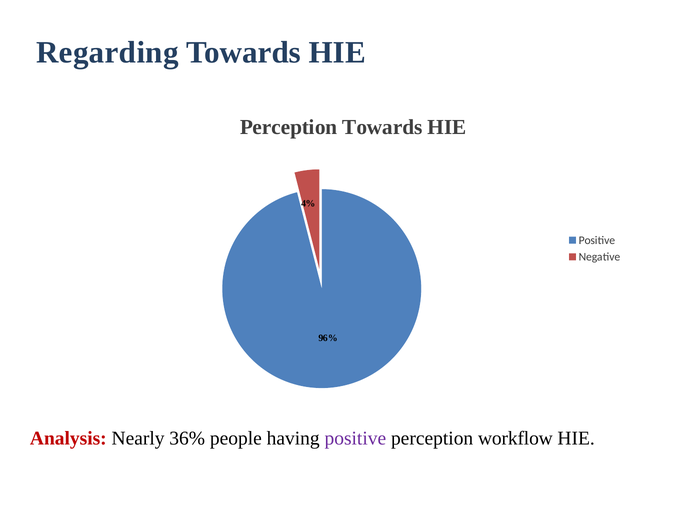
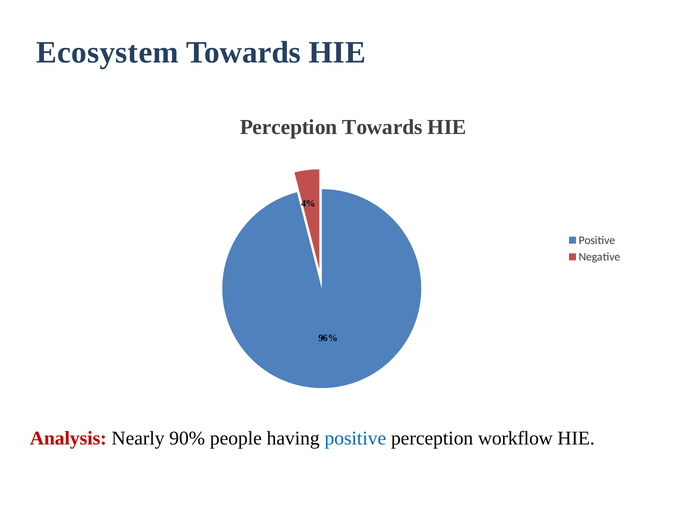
Regarding: Regarding -> Ecosystem (107, 52)
36%: 36% -> 90% (187, 438)
positive colour: purple -> blue (355, 438)
